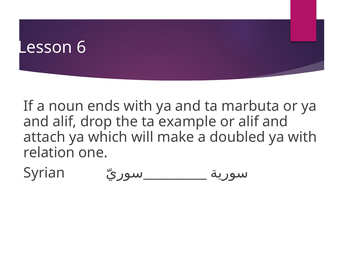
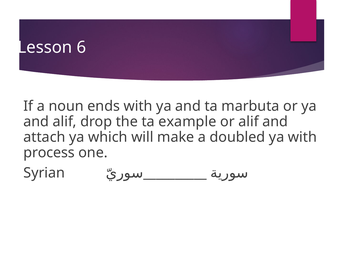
relation: relation -> process (49, 152)
